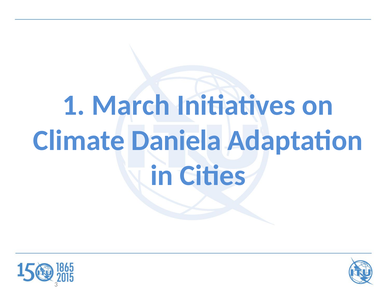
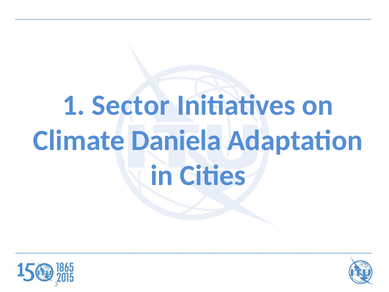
March: March -> Sector (131, 105)
